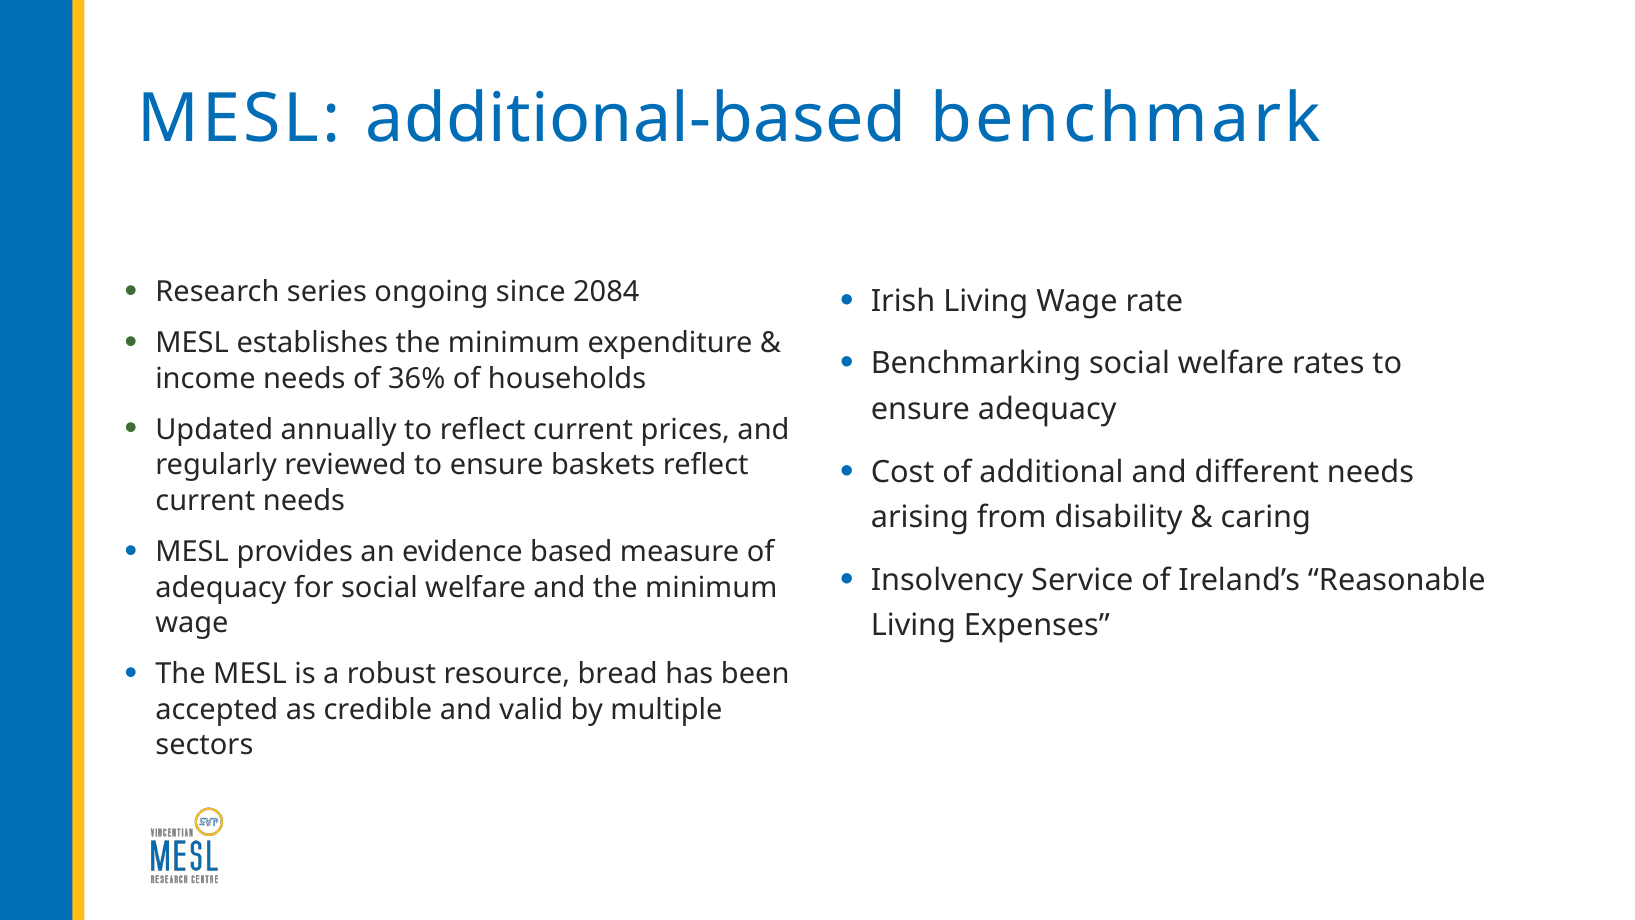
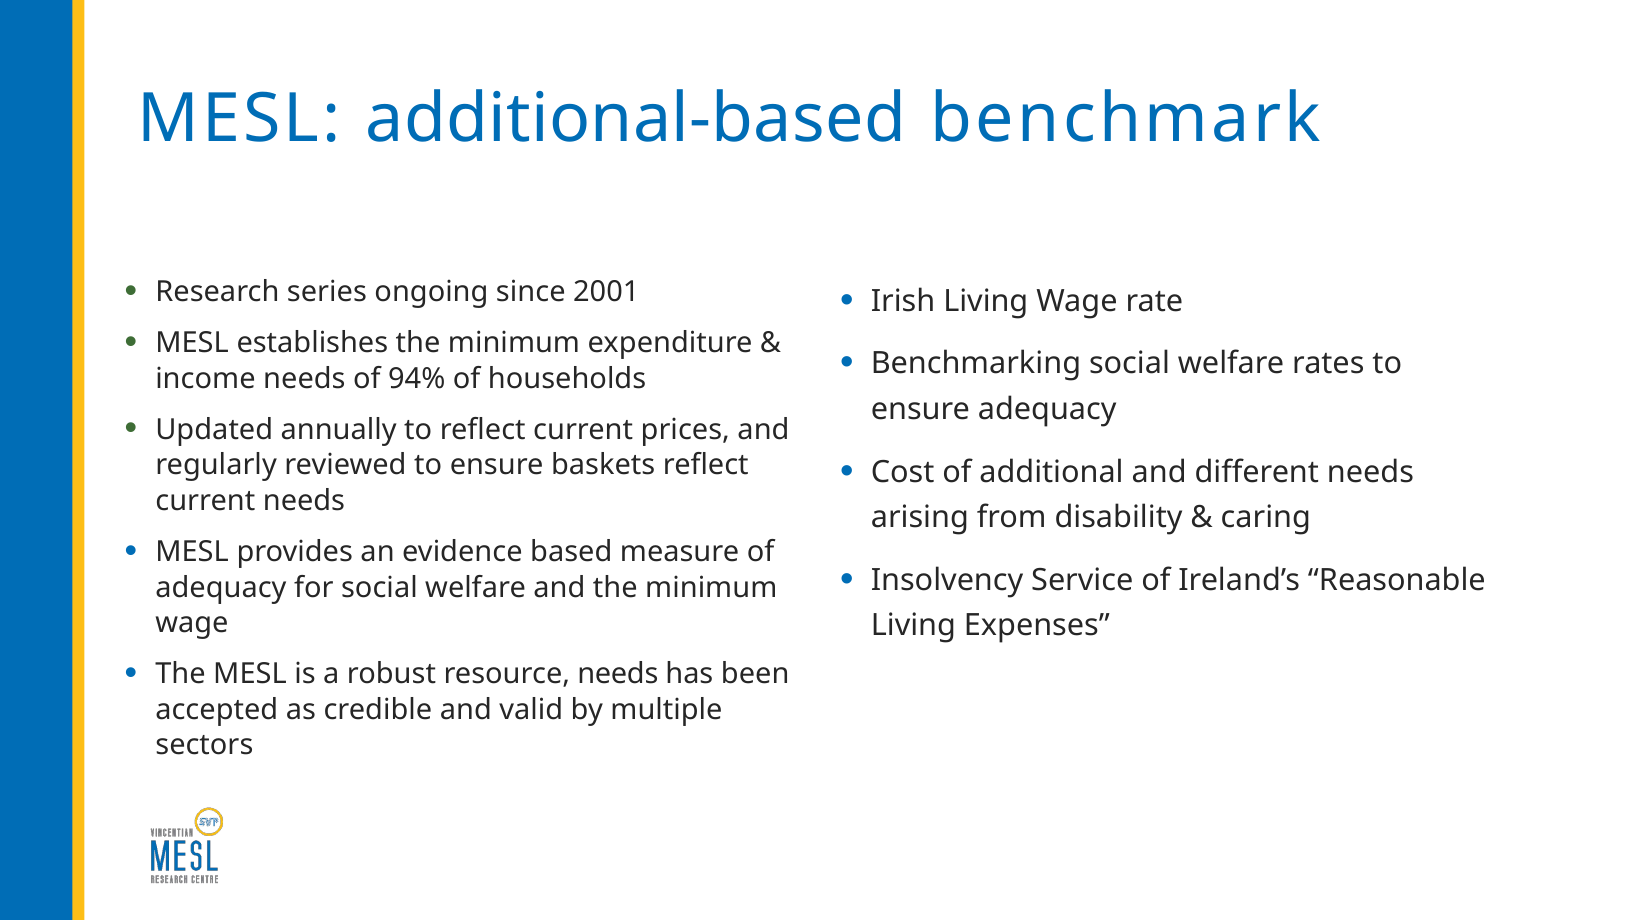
2084: 2084 -> 2001 (606, 292)
36%: 36% -> 94% (417, 378)
resource bread: bread -> needs (618, 674)
